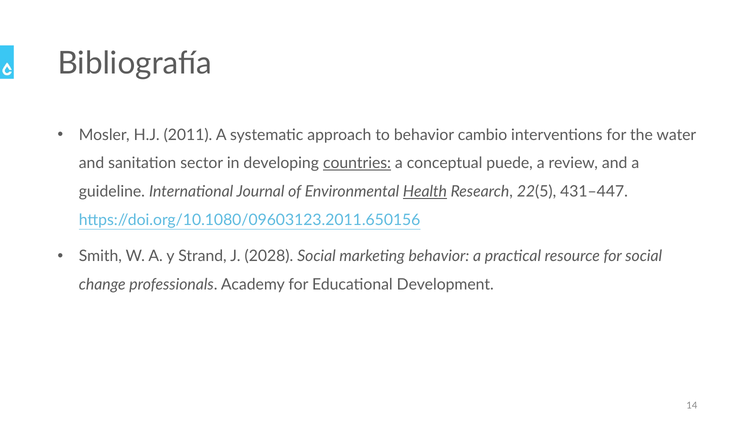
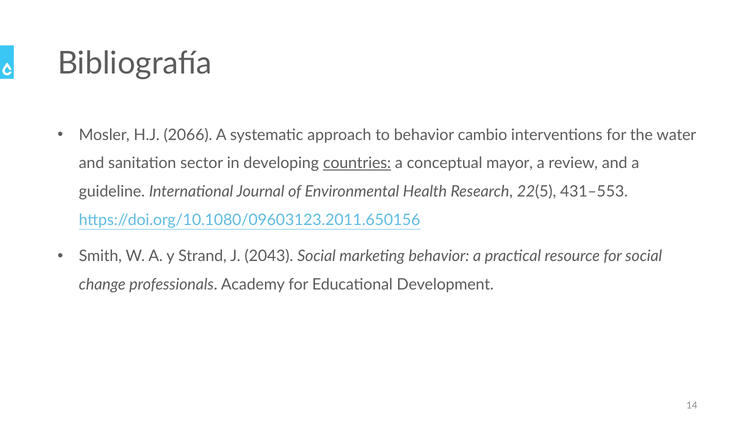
2011: 2011 -> 2066 (188, 135)
puede: puede -> mayor (510, 163)
Health underline: present -> none (425, 191)
431–447: 431–447 -> 431–553 (594, 191)
2028: 2028 -> 2043 (269, 256)
